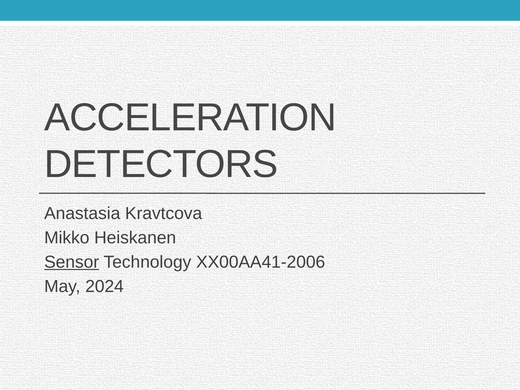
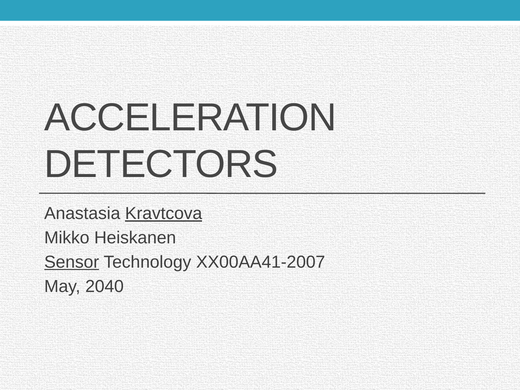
Kravtcova underline: none -> present (164, 214)
XX00AA41-2006: XX00AA41-2006 -> XX00AA41-2007 (261, 262)
2024: 2024 -> 2040 (105, 286)
